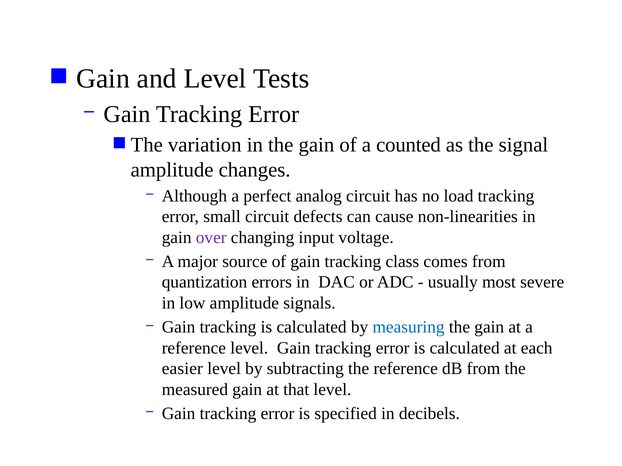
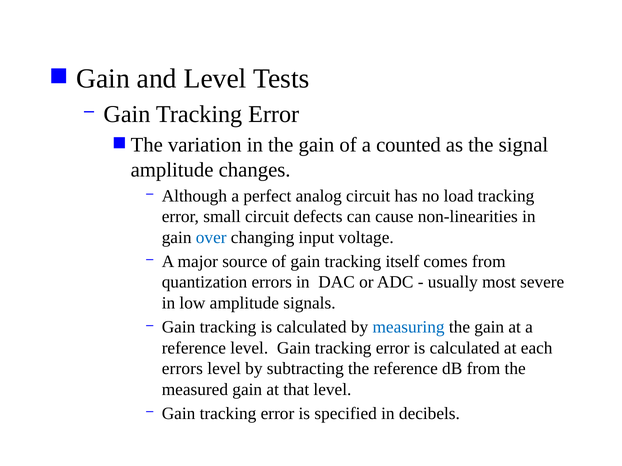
over colour: purple -> blue (211, 238)
class: class -> itself (402, 262)
easier: easier -> errors (182, 369)
